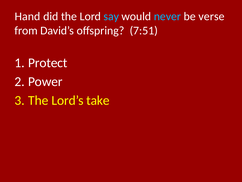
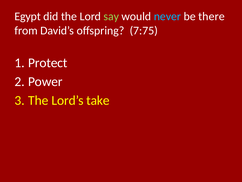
Hand: Hand -> Egypt (28, 16)
say colour: light blue -> light green (111, 16)
verse: verse -> there (212, 16)
7:51: 7:51 -> 7:75 (144, 30)
